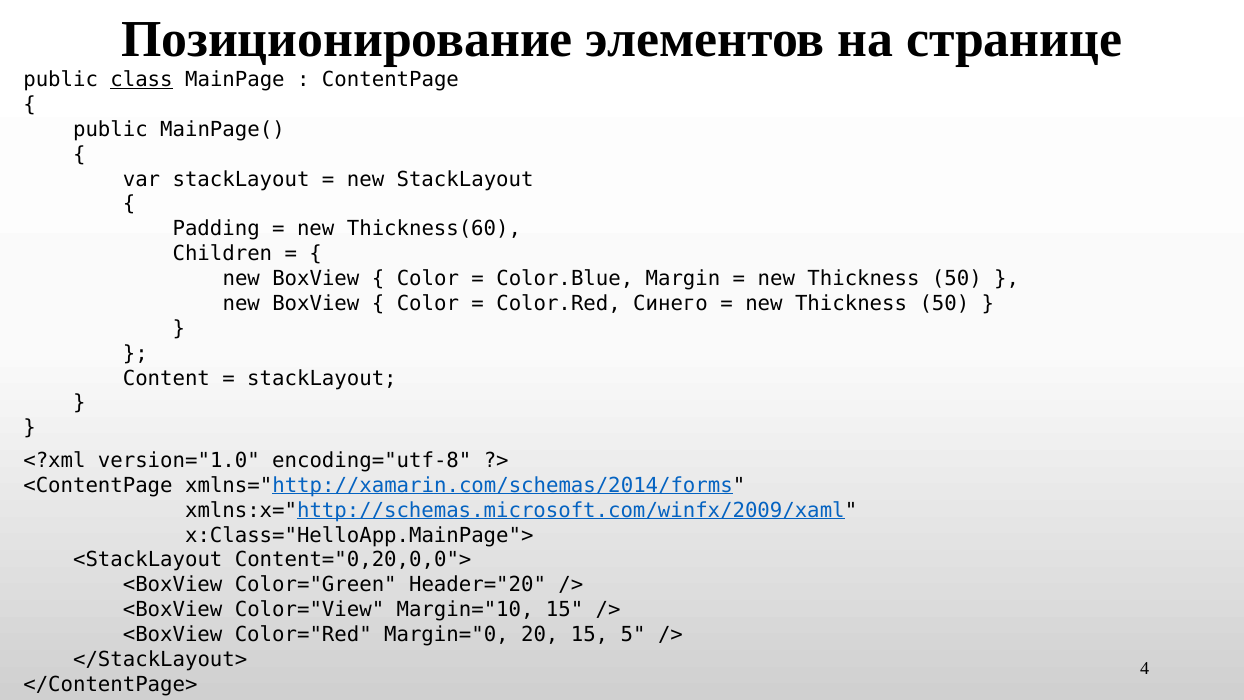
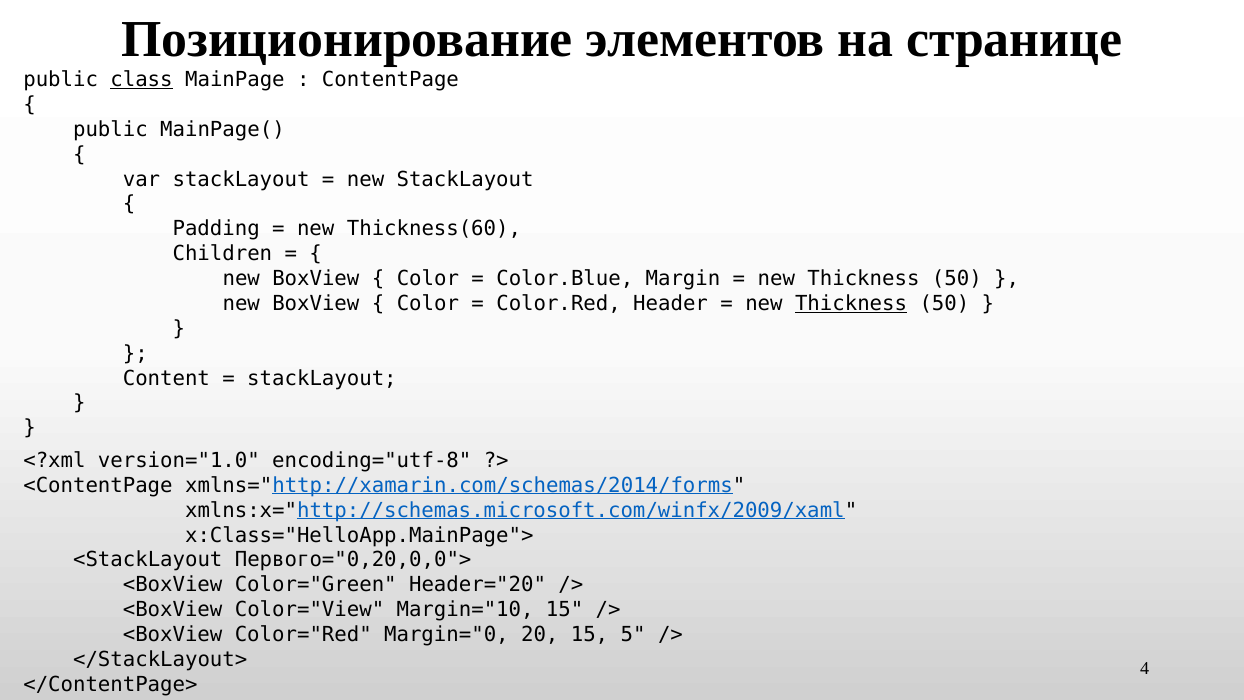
Синего: Синего -> Header (671, 304)
Thickness underline: none -> present (851, 304)
Content="0,20,0,0">: Content="0,20,0,0"> -> Первого="0,20,0,0"> (353, 560)
